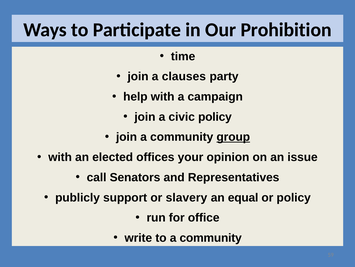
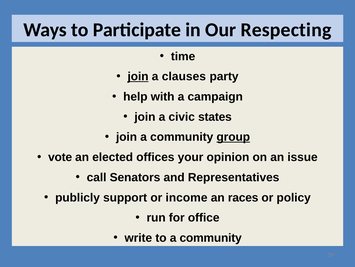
Prohibition: Prohibition -> Respecting (286, 30)
join underline: none -> present (138, 76)
civic policy: policy -> states (215, 117)
with: with -> vote (60, 157)
slavery: slavery -> income (186, 197)
equal: equal -> races (243, 197)
